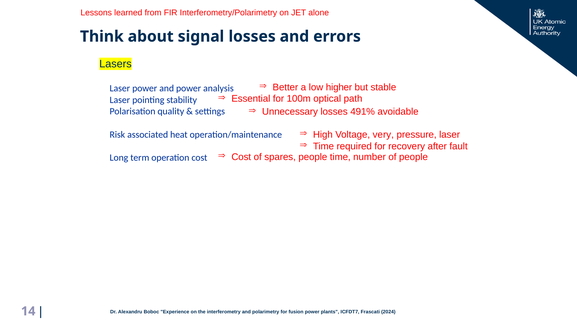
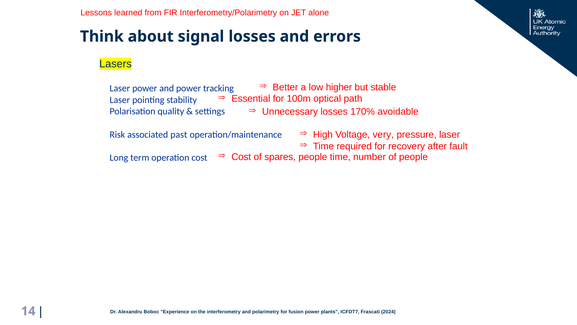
analysis: analysis -> tracking (218, 88)
491%: 491% -> 170% (363, 112)
heat: heat -> past (179, 134)
